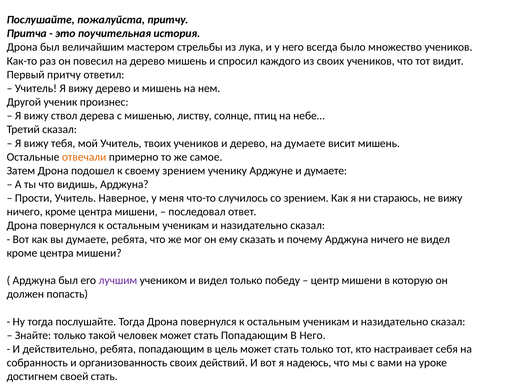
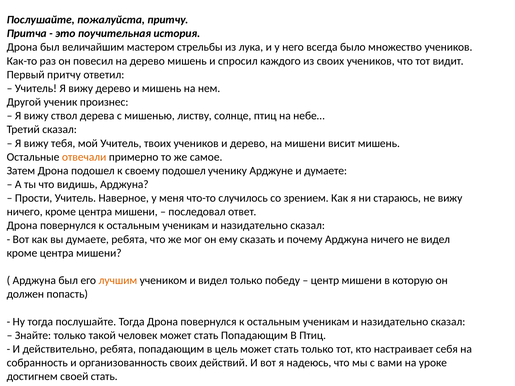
на думаете: думаете -> мишени (305, 143)
своему зрением: зрением -> подошел (184, 171)
лучшим colour: purple -> orange (118, 281)
В Него: Него -> Птиц (313, 335)
